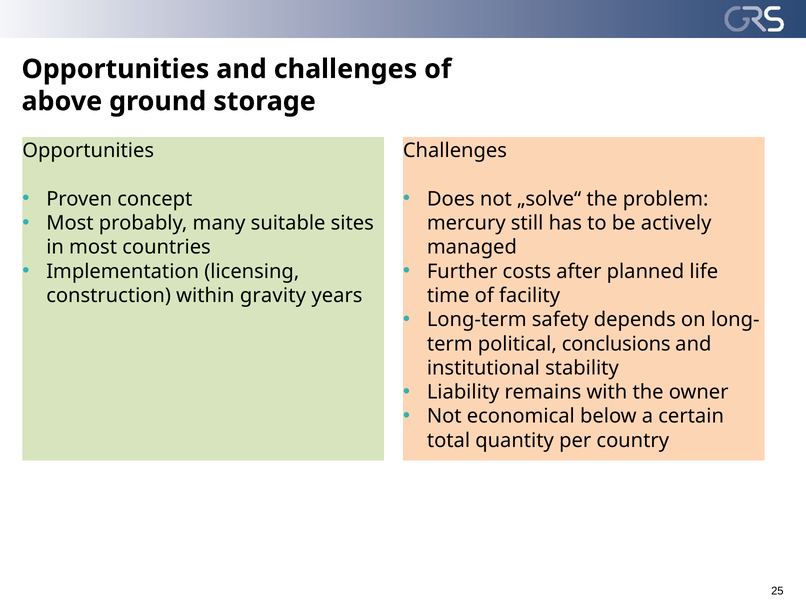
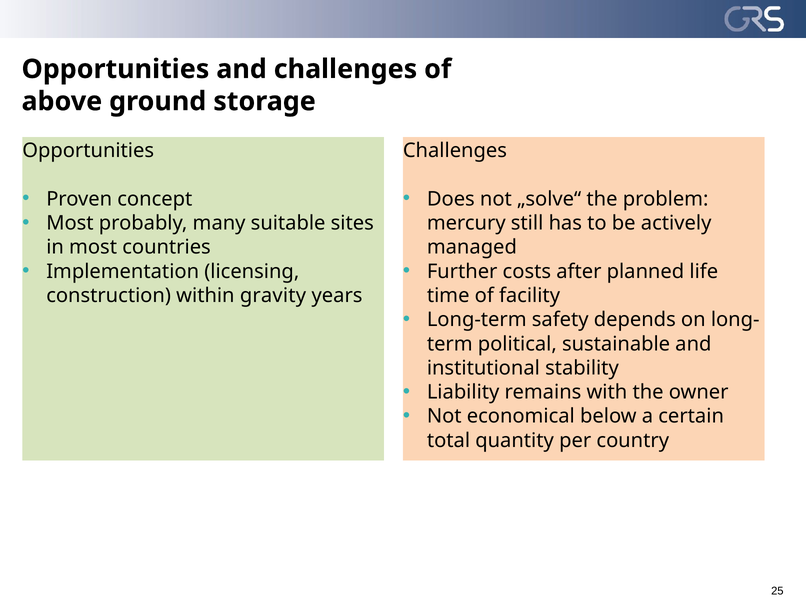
conclusions: conclusions -> sustainable (616, 344)
